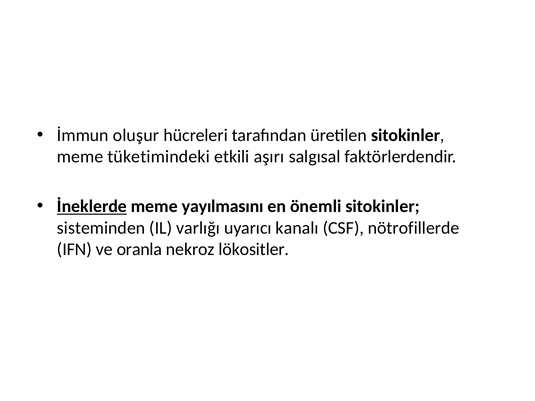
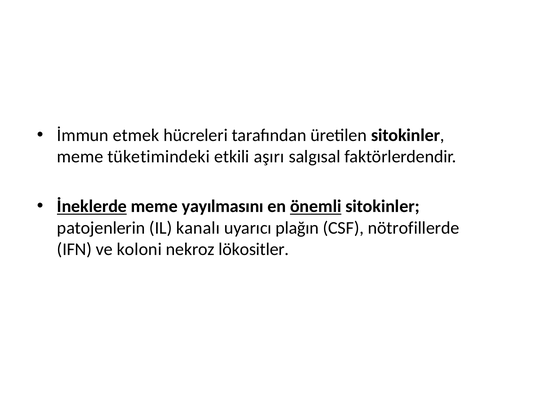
oluşur: oluşur -> etmek (136, 135)
önemli underline: none -> present (316, 207)
sisteminden: sisteminden -> patojenlerin (101, 228)
varlığı: varlığı -> kanalı (198, 228)
kanalı: kanalı -> plağın (297, 228)
oranla: oranla -> koloni (139, 249)
